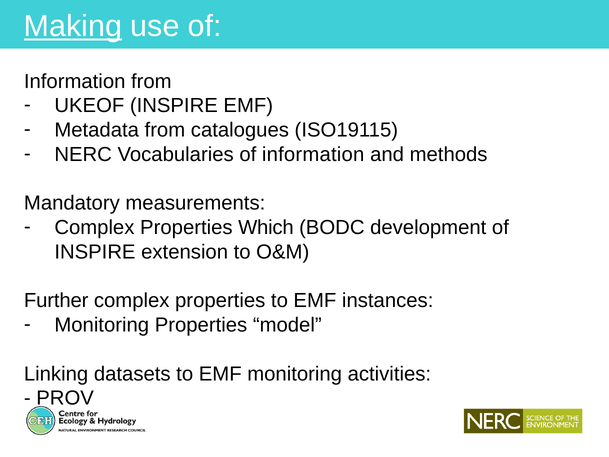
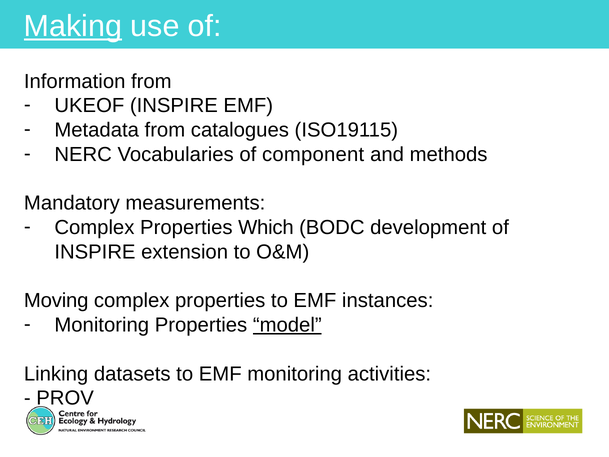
Vocabularies of information: information -> component (313, 154)
Further: Further -> Moving (56, 301)
model underline: none -> present (287, 325)
